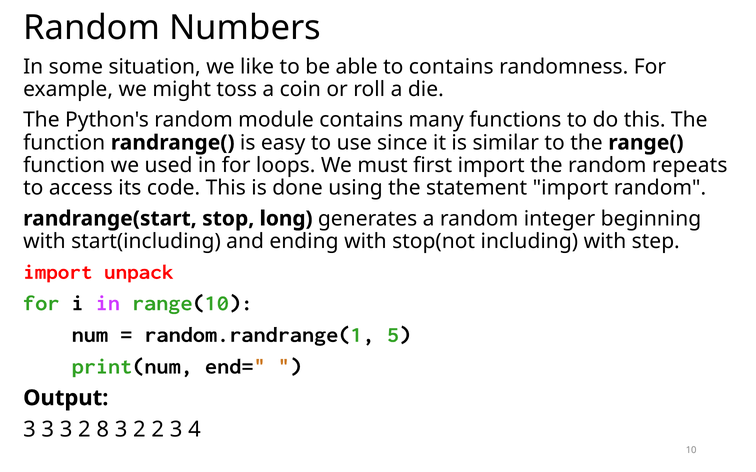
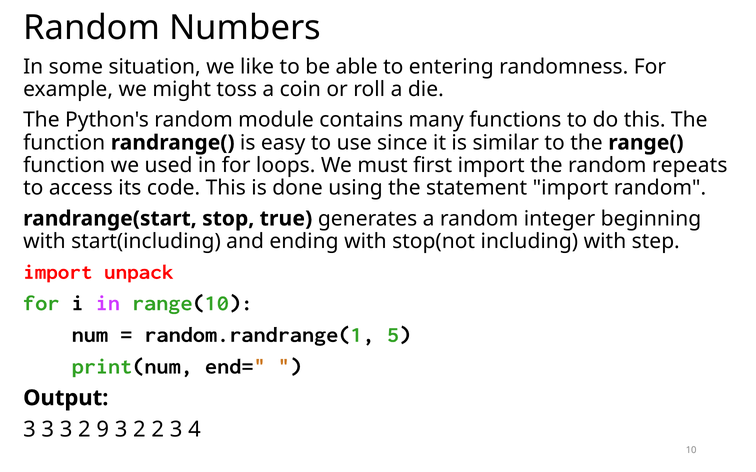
to contains: contains -> entering (451, 67)
long: long -> true (286, 219)
8: 8 -> 9 (103, 430)
